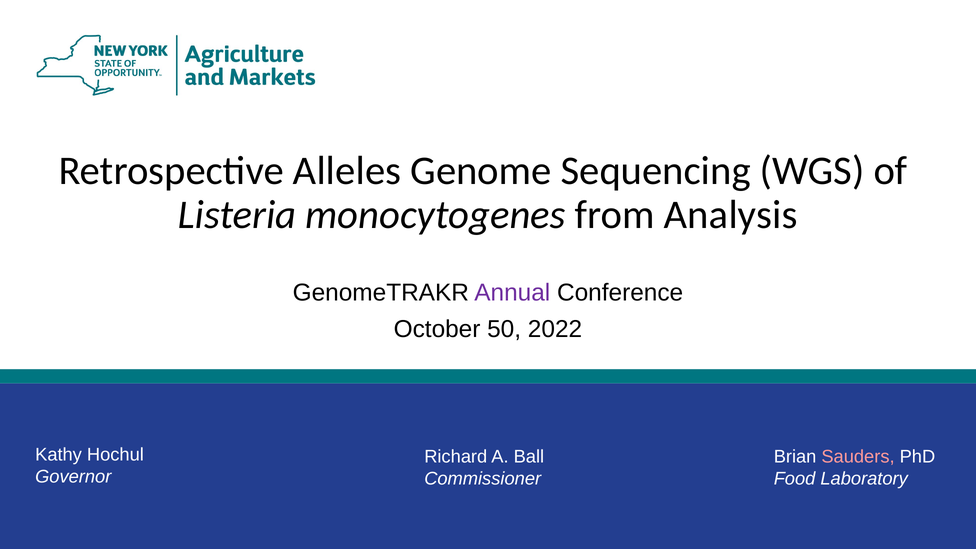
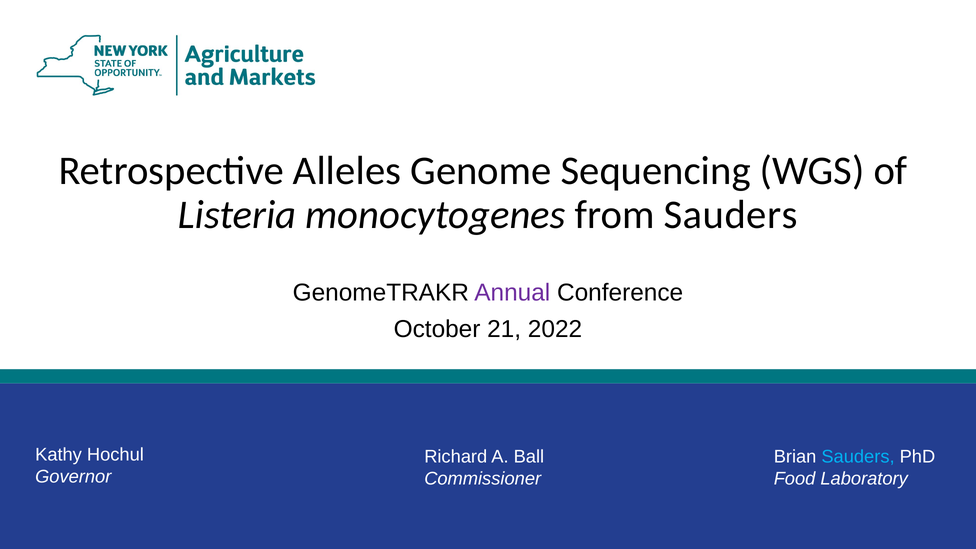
from Analysis: Analysis -> Sauders (731, 215)
50: 50 -> 21 (504, 329)
Sauders colour: pink -> light blue (858, 457)
